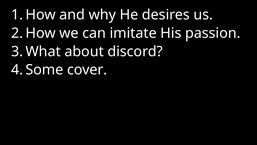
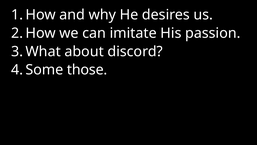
cover: cover -> those (87, 70)
